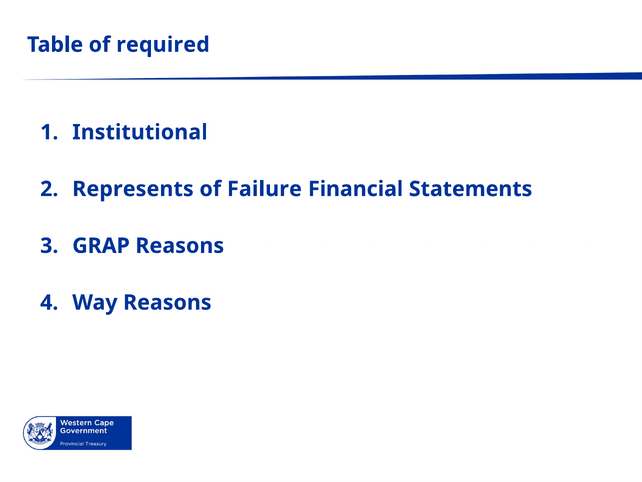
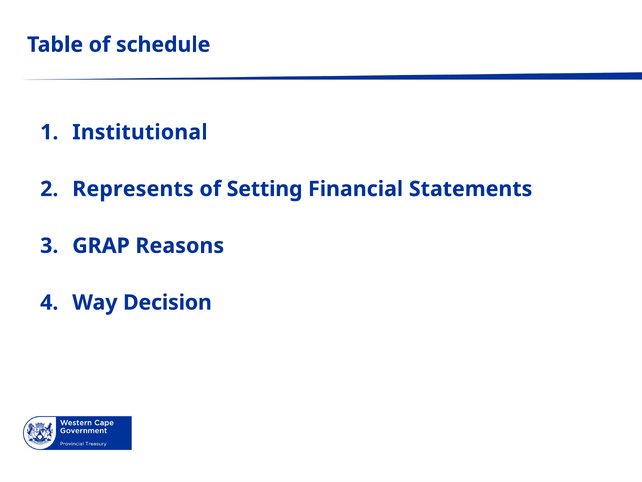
required: required -> schedule (163, 45)
Failure: Failure -> Setting (265, 189)
Way Reasons: Reasons -> Decision (167, 302)
